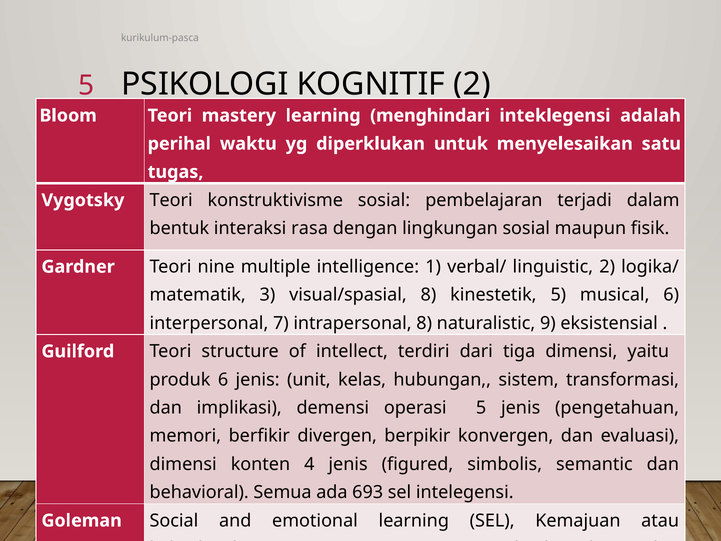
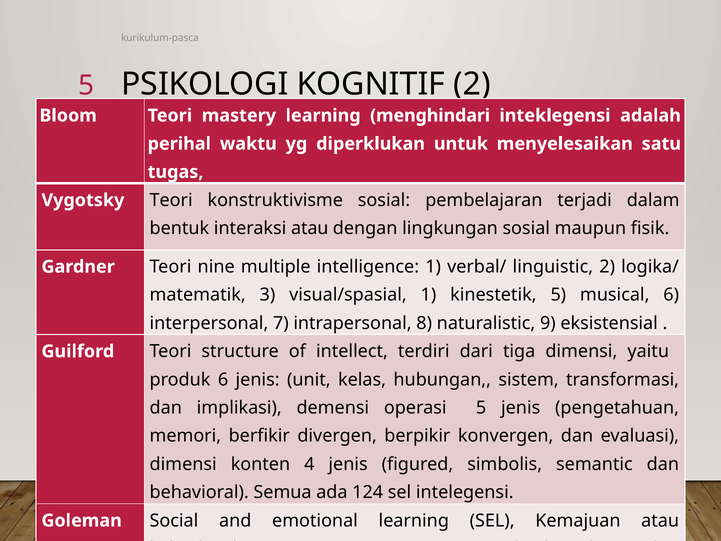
interaksi rasa: rasa -> atau (310, 228)
visual/spasial 8: 8 -> 1 (428, 295)
693: 693 -> 124 (368, 492)
